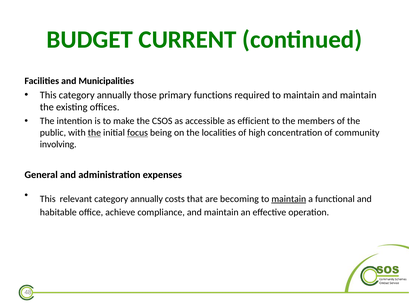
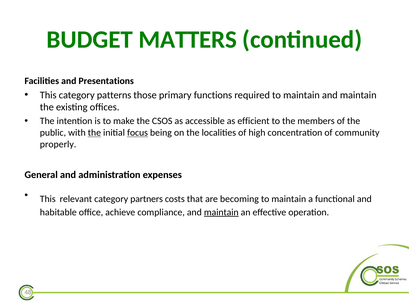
CURRENT: CURRENT -> MATTERS (188, 40)
Municipalities: Municipalities -> Presentations (106, 81)
This category annually: annually -> patterns (114, 95)
involving: involving -> properly (58, 145)
annually: annually -> partners (147, 199)
maintain underline: present -> none (289, 199)
maintain underline: none -> present (221, 213)
